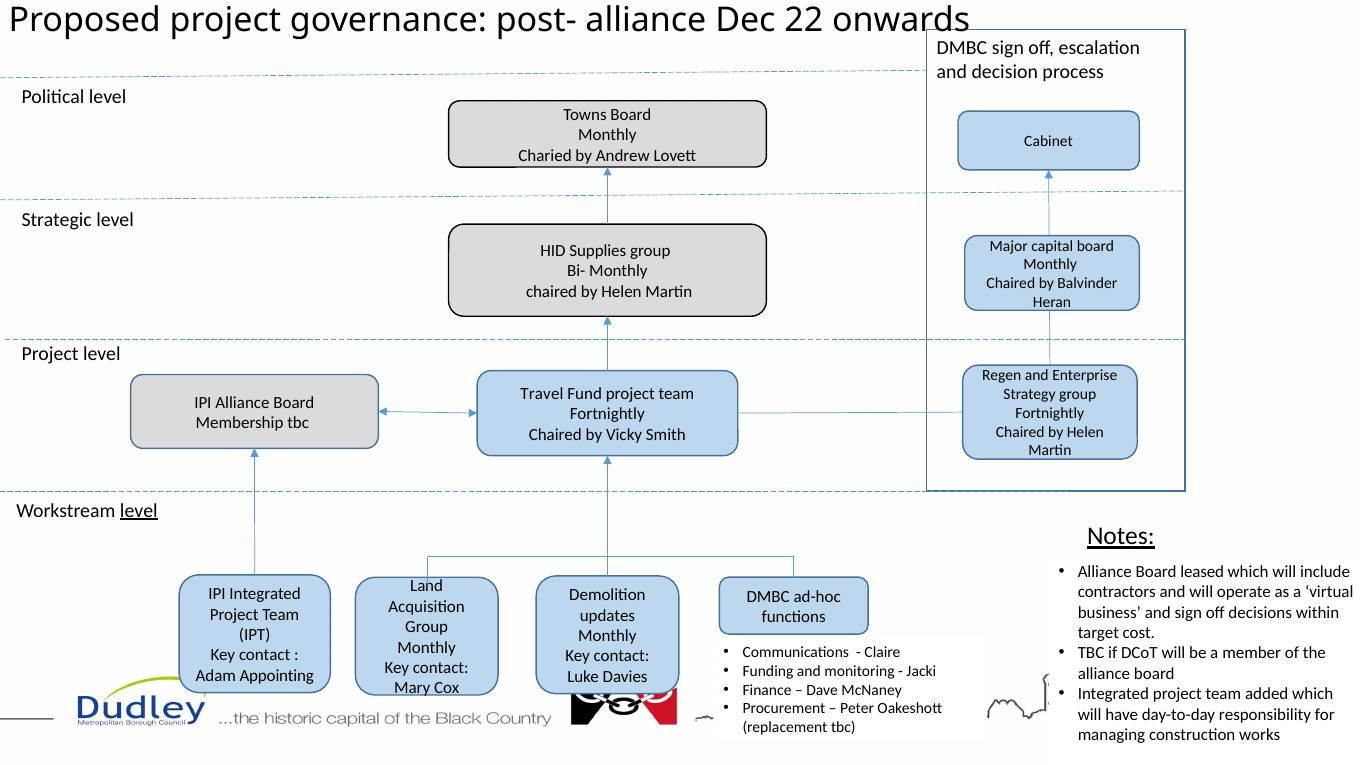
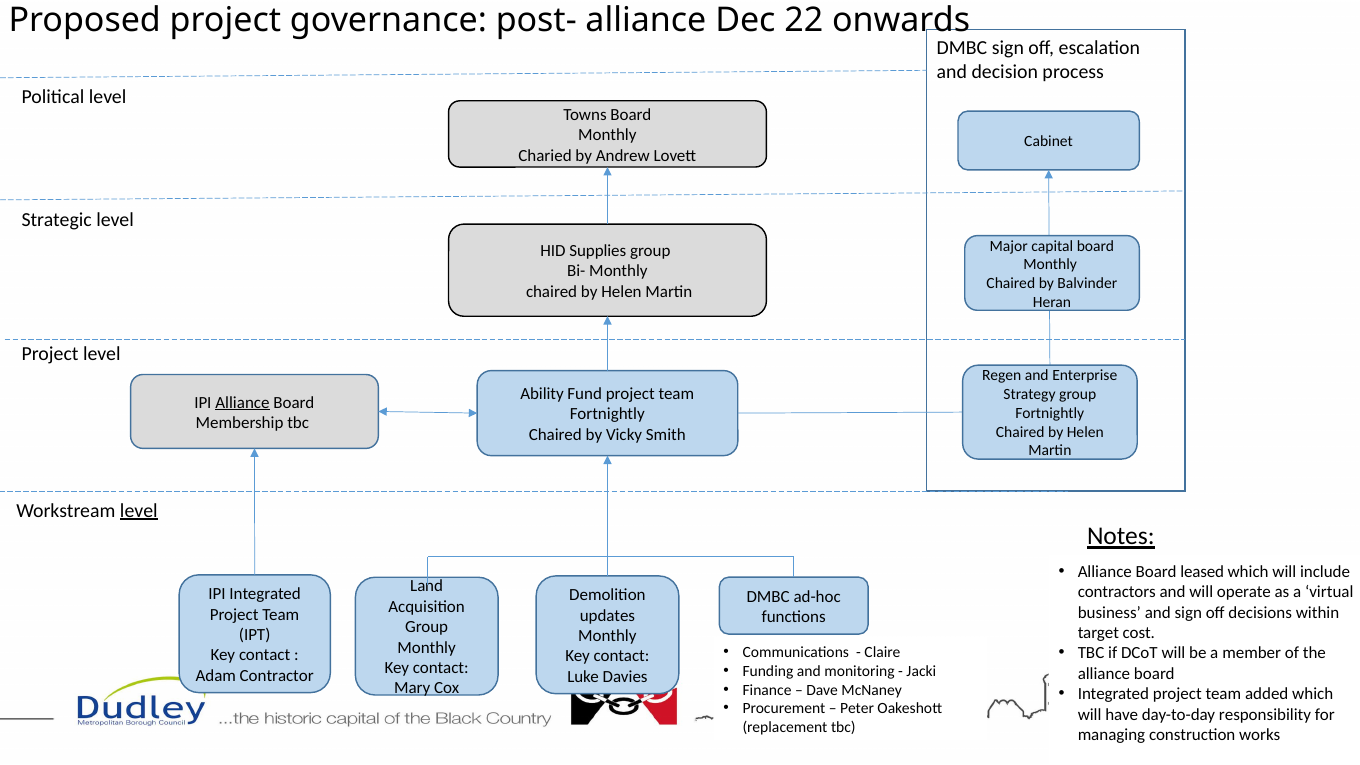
Travel: Travel -> Ability (542, 394)
Alliance underline: none -> present (242, 402)
Appointing: Appointing -> Contractor (277, 676)
